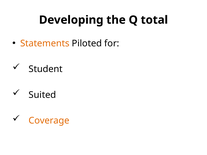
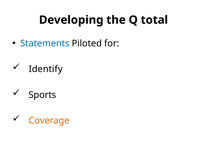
Statements colour: orange -> blue (45, 43)
Student: Student -> Identify (46, 69)
Suited: Suited -> Sports (42, 95)
